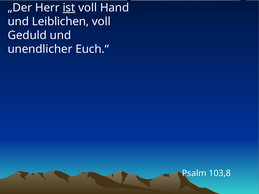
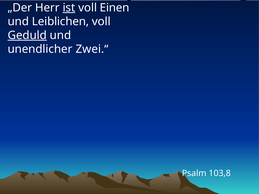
Hand: Hand -> Einen (115, 8)
Geduld underline: none -> present (27, 35)
Euch.“: Euch.“ -> Zwei.“ (92, 49)
